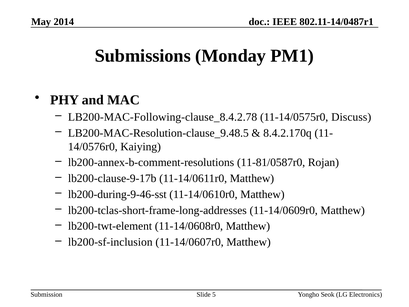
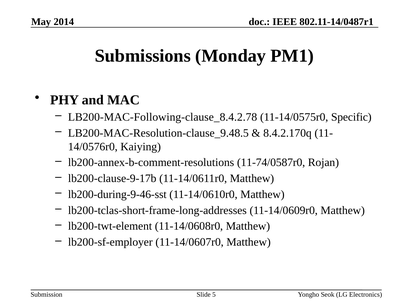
Discuss: Discuss -> Specific (351, 117)
11-81/0587r0: 11-81/0587r0 -> 11-74/0587r0 (271, 162)
lb200-sf-inclusion: lb200-sf-inclusion -> lb200-sf-employer (110, 242)
